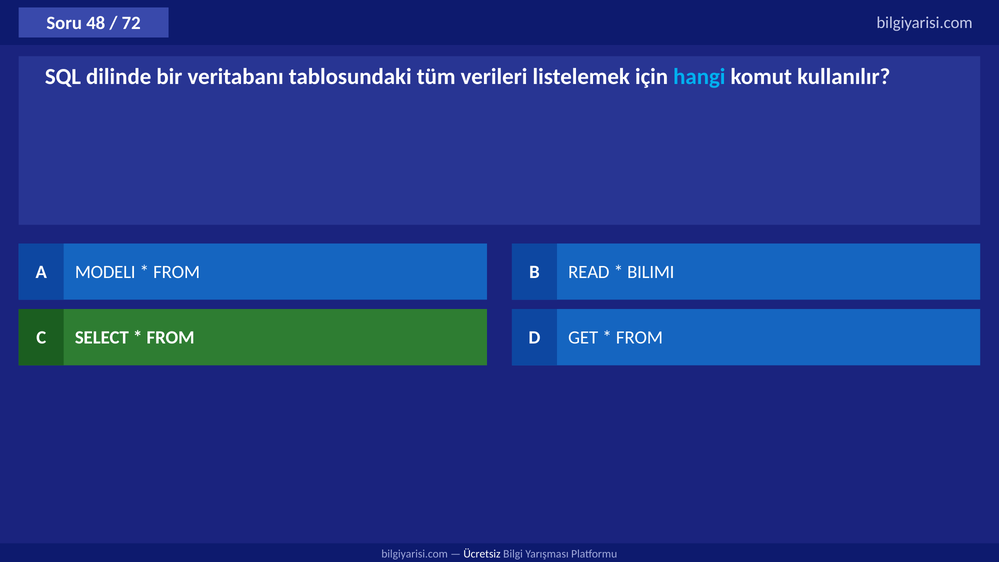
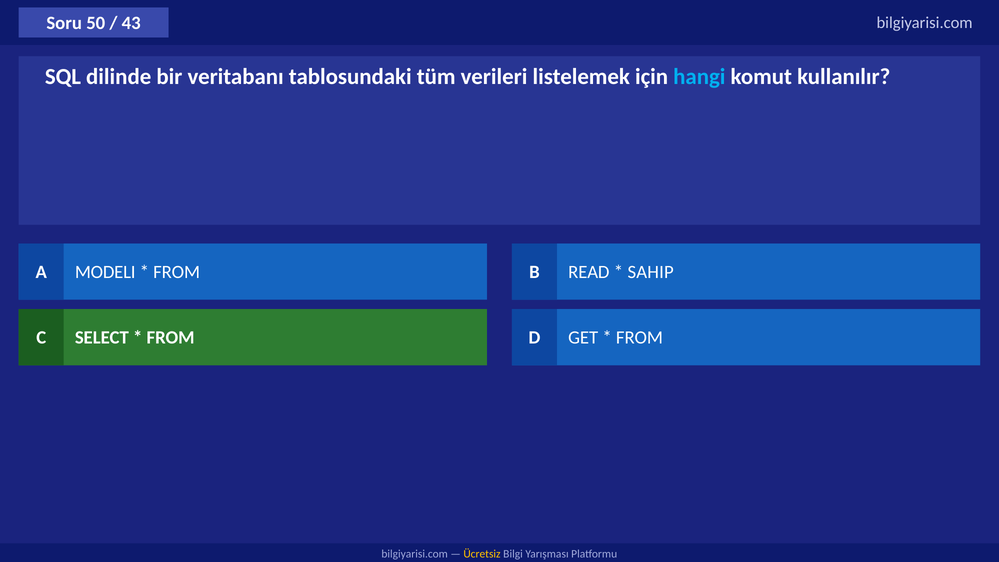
48: 48 -> 50 (96, 23)
72: 72 -> 43 (131, 23)
BILIMI: BILIMI -> SAHIP (651, 272)
Ücretsiz colour: white -> yellow (482, 554)
